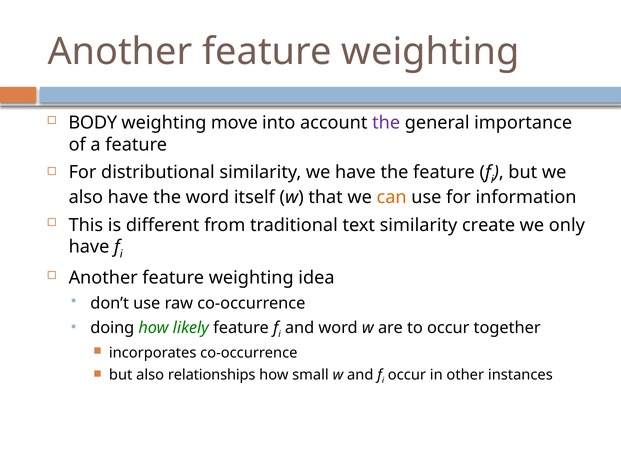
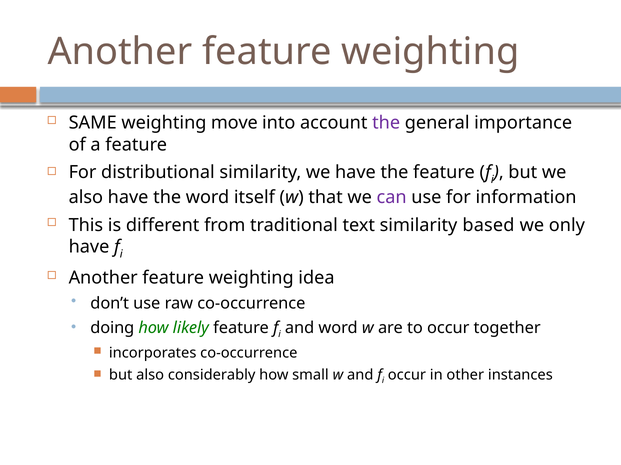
BODY: BODY -> SAME (93, 123)
can colour: orange -> purple (392, 198)
create: create -> based (488, 226)
relationships: relationships -> considerably (212, 376)
